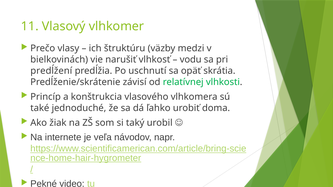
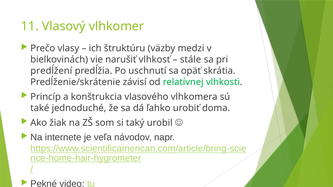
vodu: vodu -> stále (191, 60)
